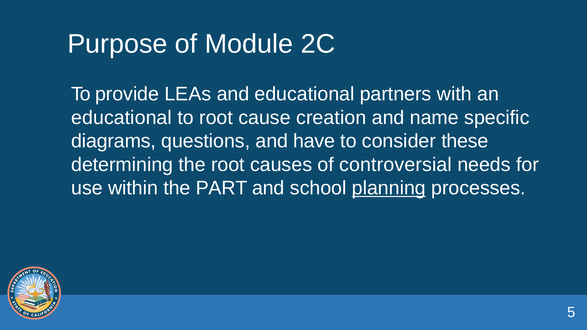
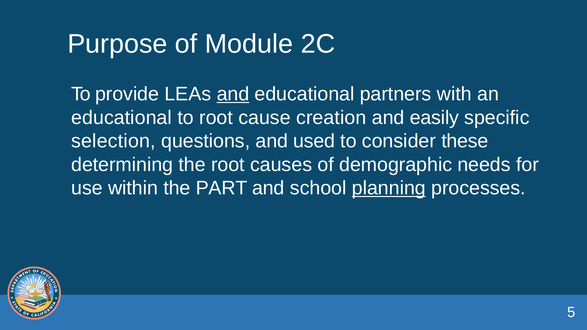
and underline: none -> present (233, 94)
name: name -> easily (434, 118)
diagrams: diagrams -> selection (113, 141)
have: have -> used (314, 141)
controversial: controversial -> demographic (396, 165)
